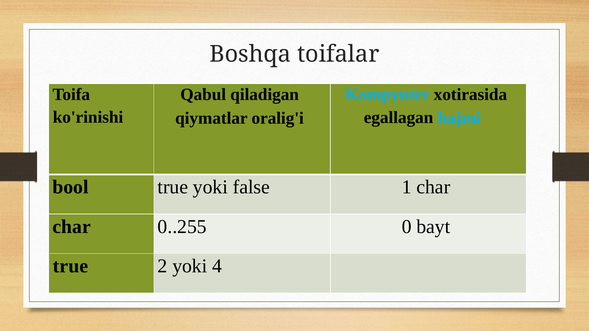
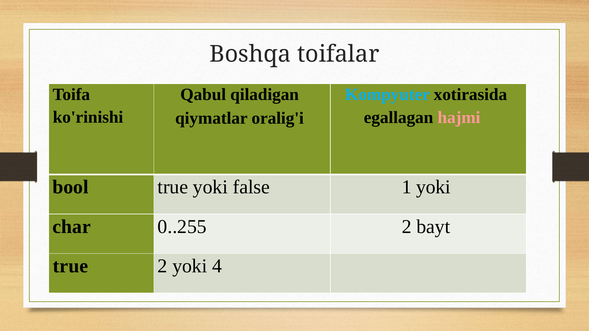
hajmi colour: light blue -> pink (459, 118)
1 char: char -> yoki (433, 187)
0..255 0: 0 -> 2 (407, 227)
